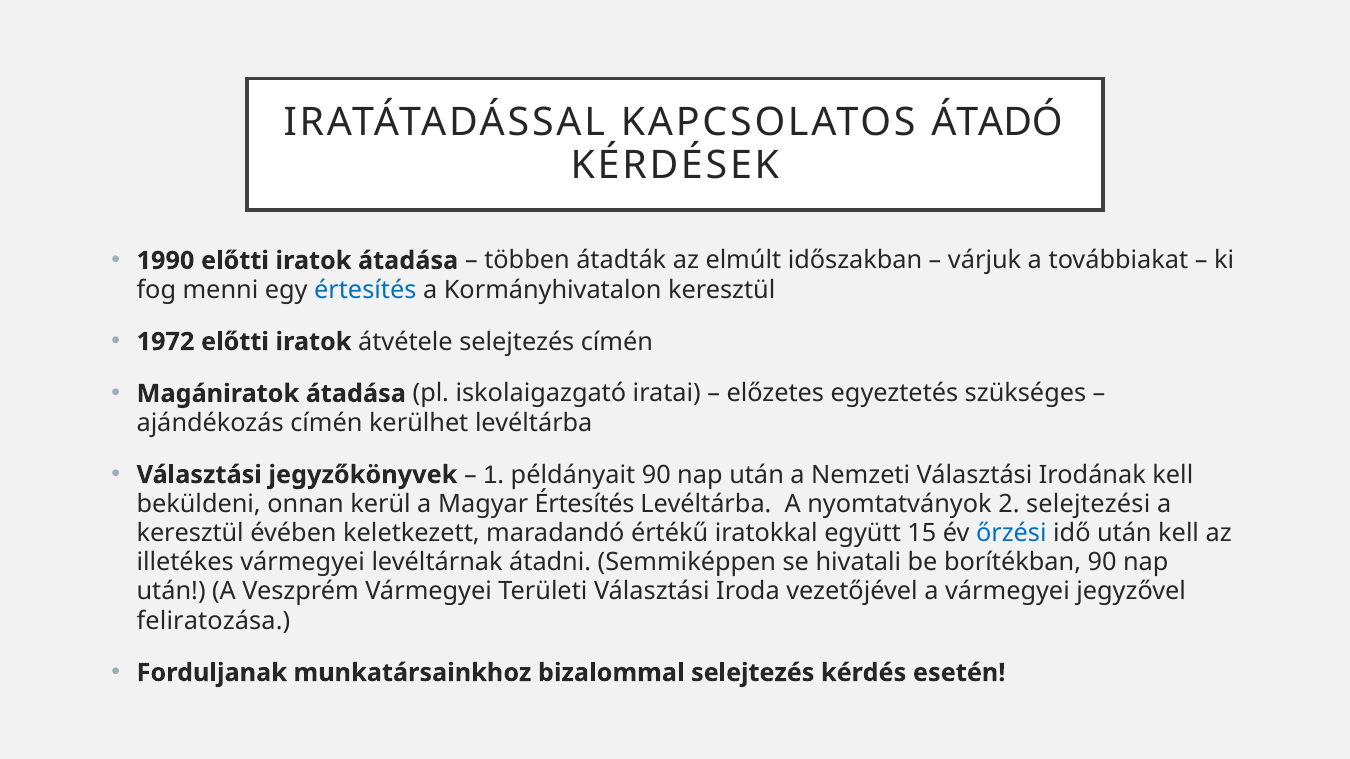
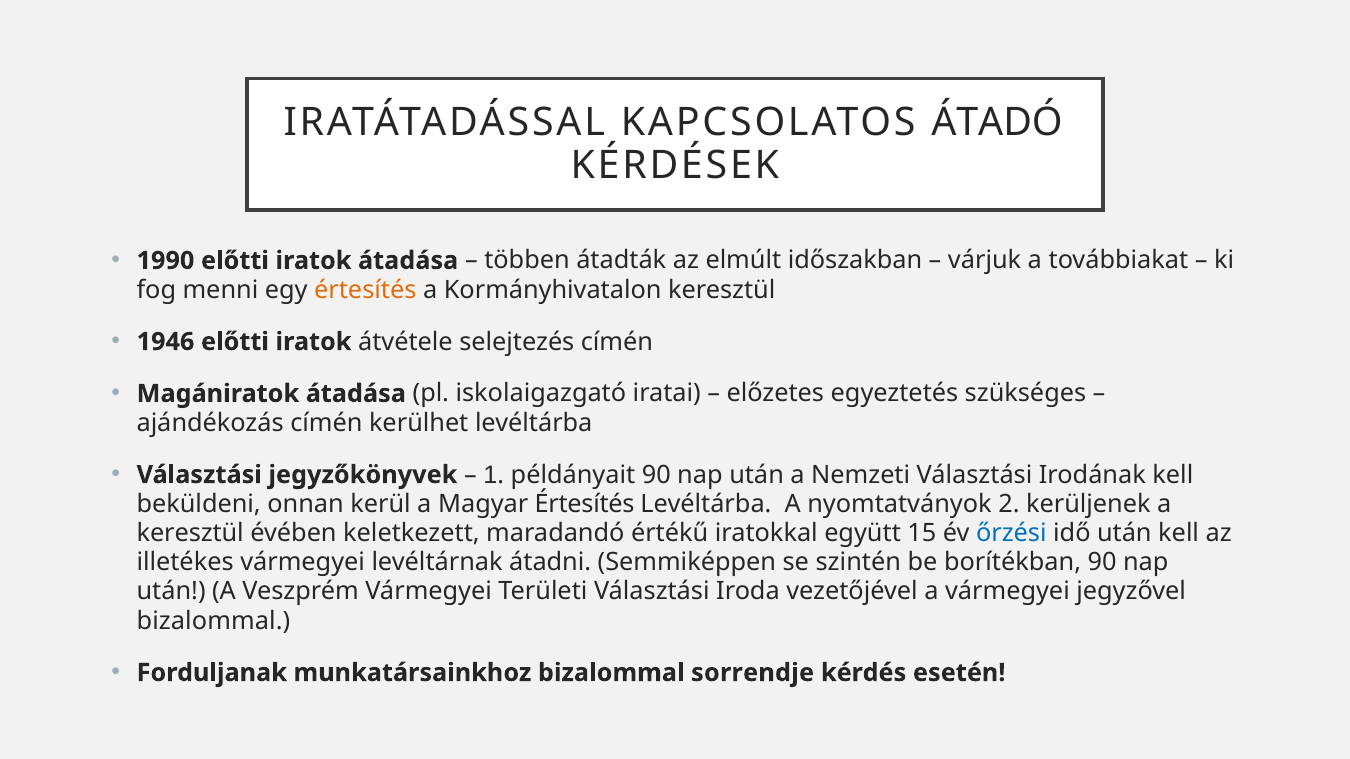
értesítés colour: blue -> orange (365, 290)
1972: 1972 -> 1946 (166, 342)
selejtezési: selejtezési -> kerüljenek (1088, 504)
hivatali: hivatali -> szintén (858, 563)
feliratozása: feliratozása -> bizalommal (213, 621)
bizalommal selejtezés: selejtezés -> sorrendje (753, 673)
